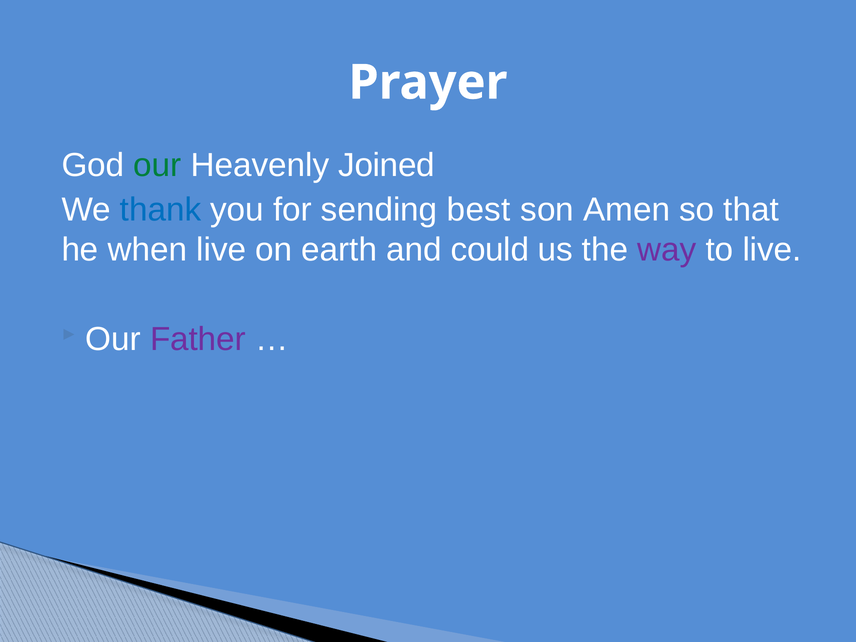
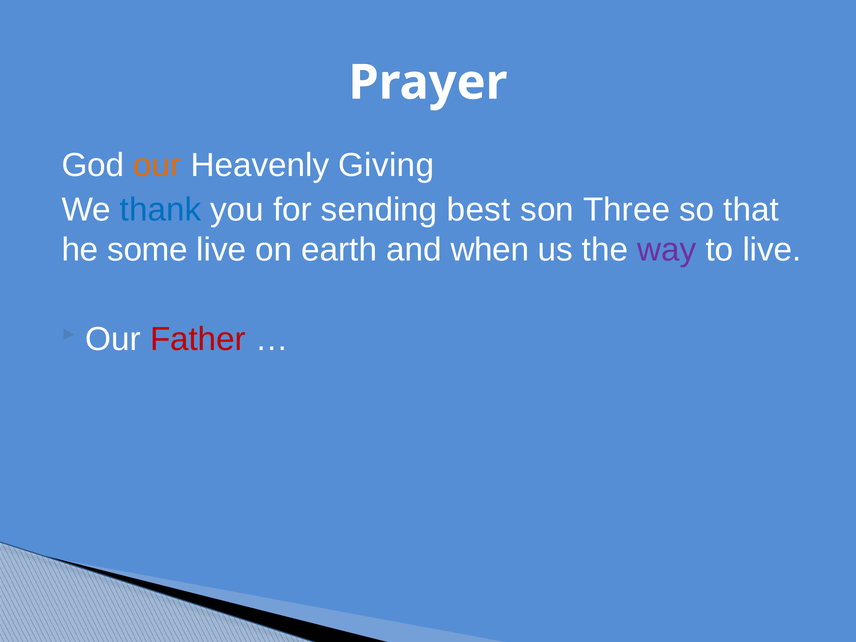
our colour: green -> orange (158, 165)
Joined: Joined -> Giving (386, 165)
Amen: Amen -> Three (627, 210)
when: when -> some (147, 250)
could: could -> when (490, 250)
Father colour: purple -> red (198, 339)
